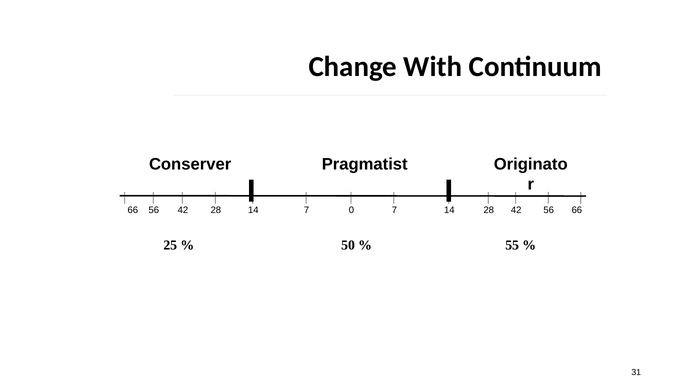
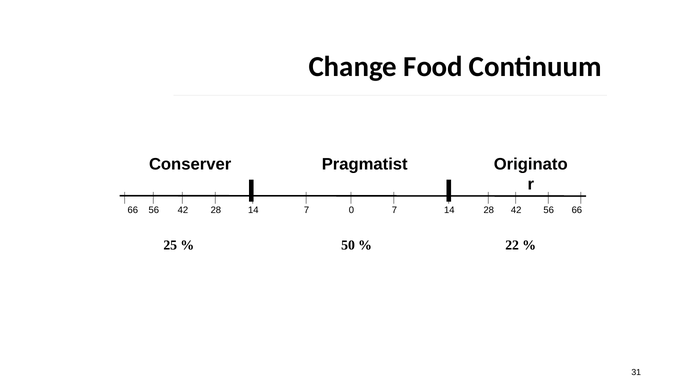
With: With -> Food (433, 67)
55: 55 -> 22 (512, 245)
